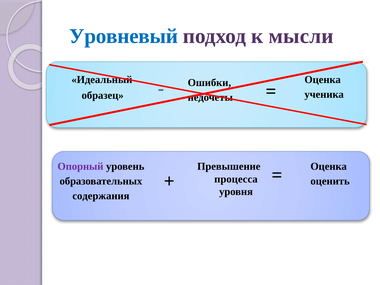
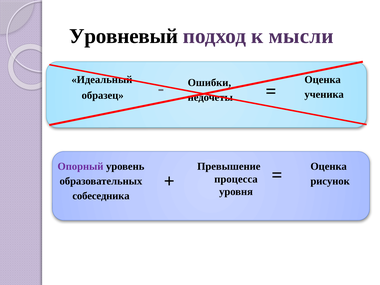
Уровневый colour: blue -> black (124, 36)
оценить: оценить -> рисунок (330, 181)
содержания: содержания -> собеседника (101, 196)
